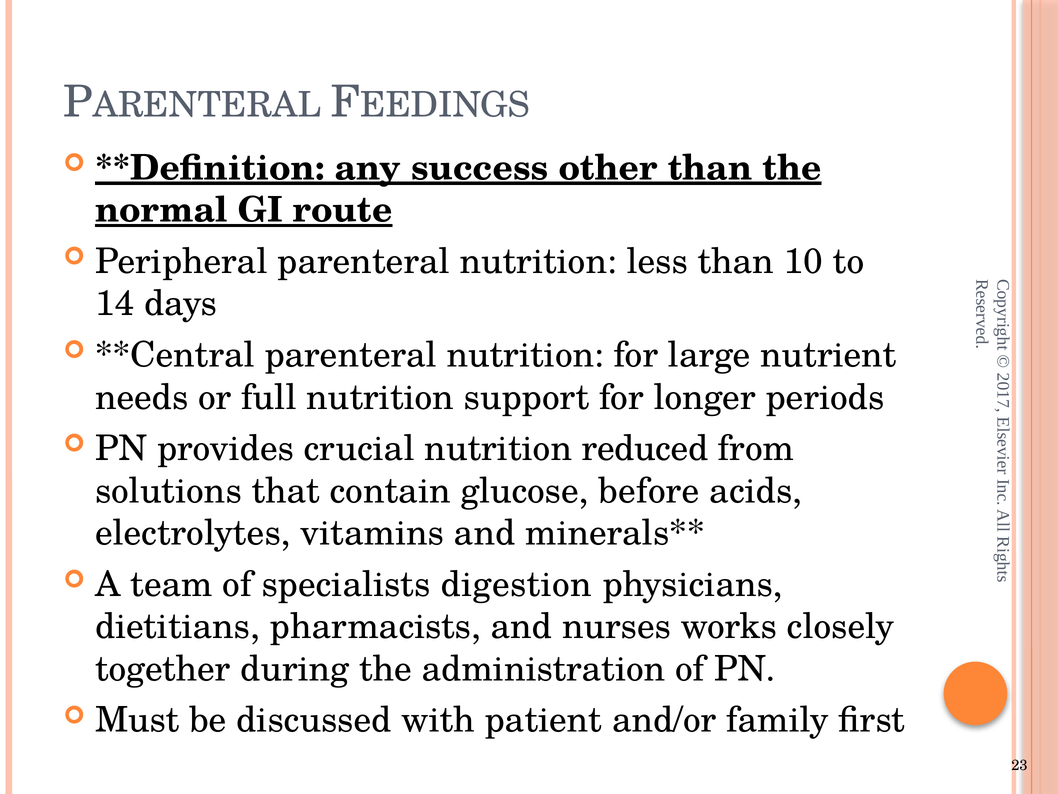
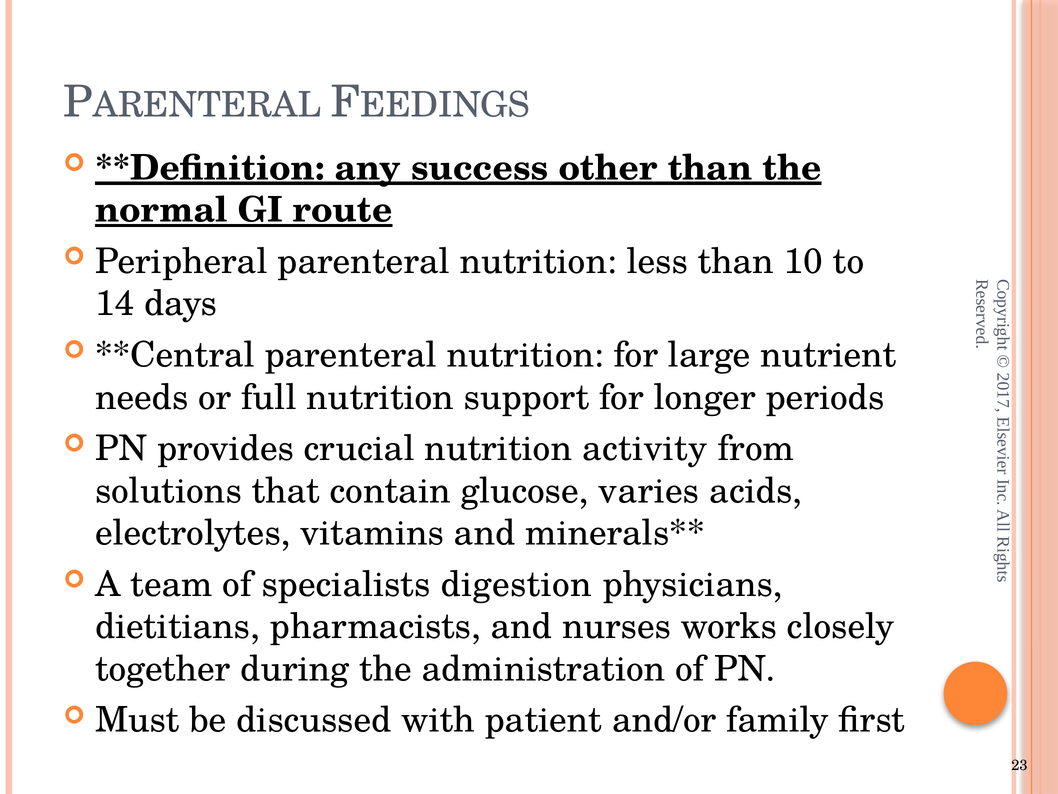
reduced: reduced -> activity (645, 448)
before: before -> varies (649, 491)
